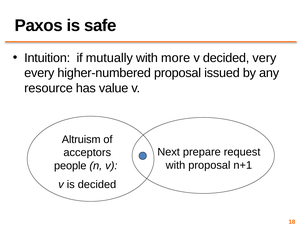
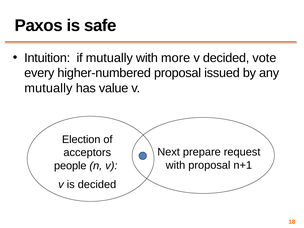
very: very -> vote (264, 58)
resource: resource -> mutually (48, 88)
Altruism: Altruism -> Election (81, 139)
